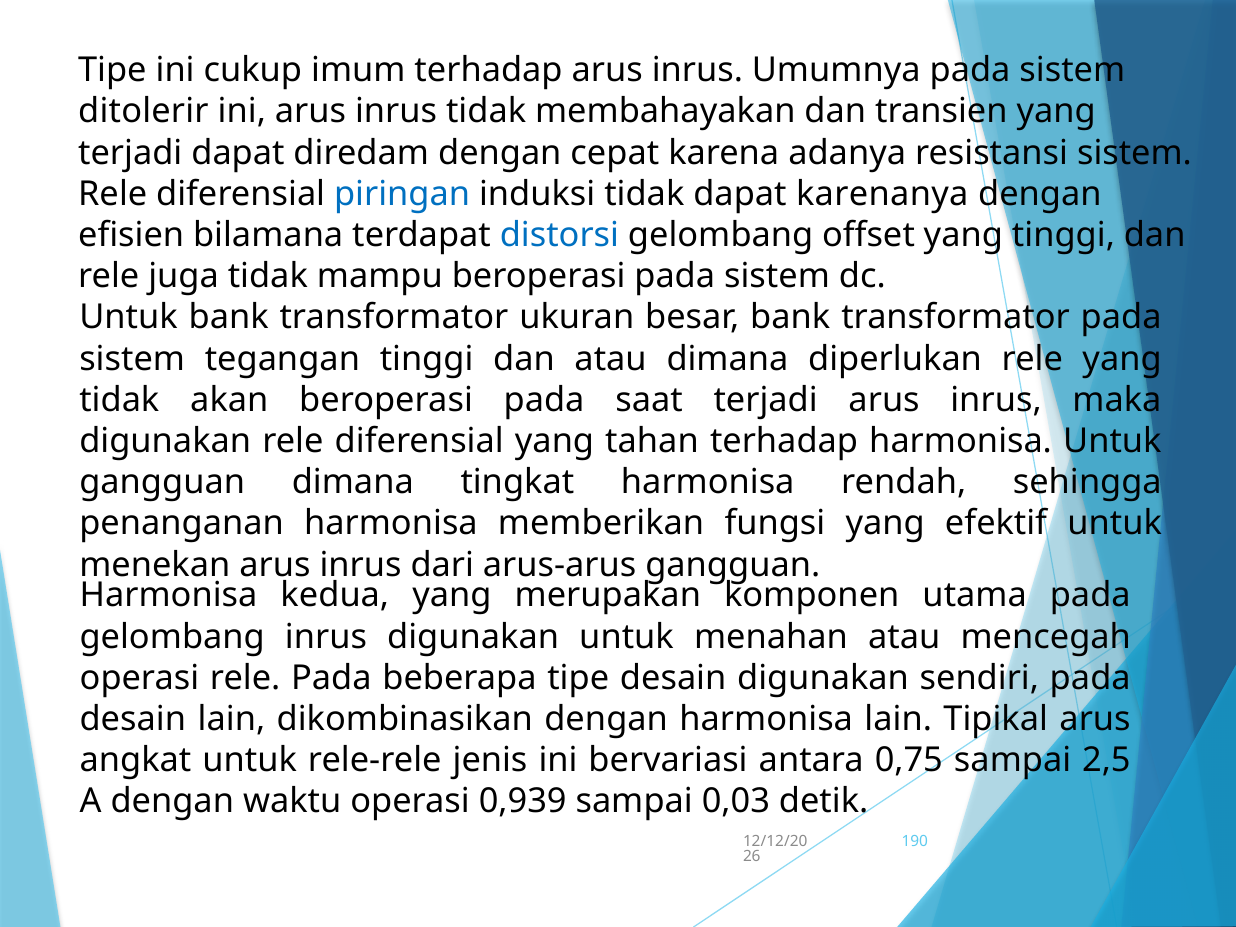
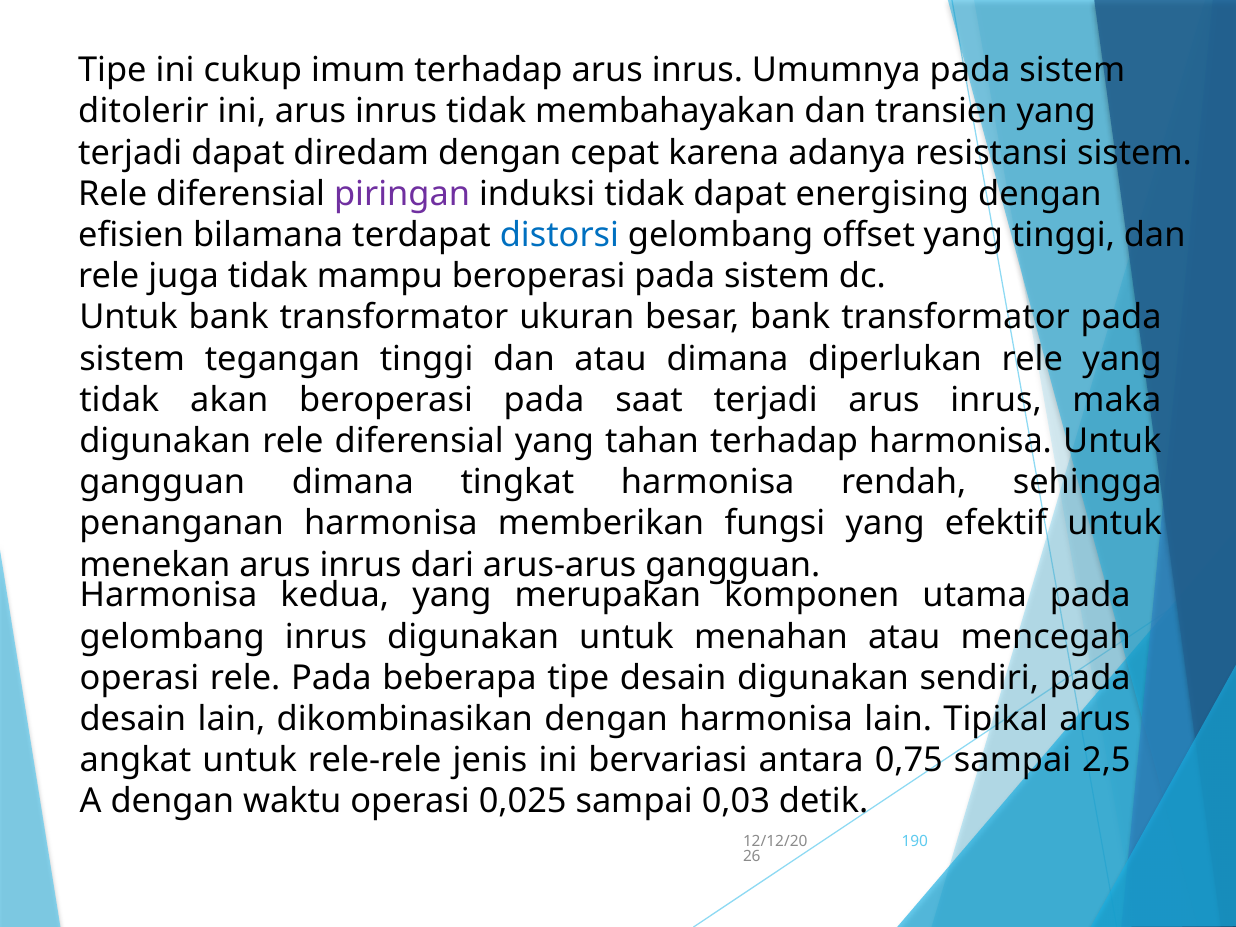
piringan colour: blue -> purple (402, 194)
karenanya: karenanya -> energising (882, 194)
0,939: 0,939 -> 0,025 (523, 802)
